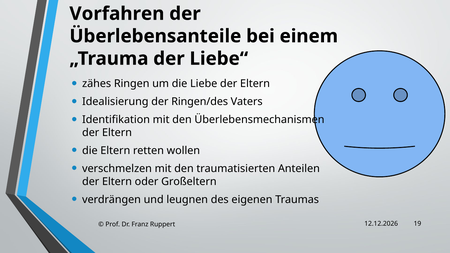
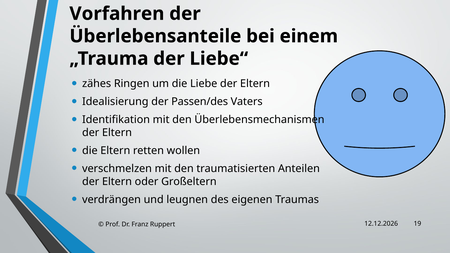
Ringen/des: Ringen/des -> Passen/des (200, 102)
